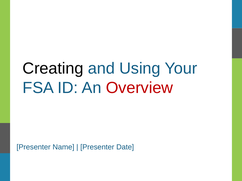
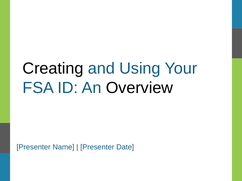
Overview colour: red -> black (139, 88)
